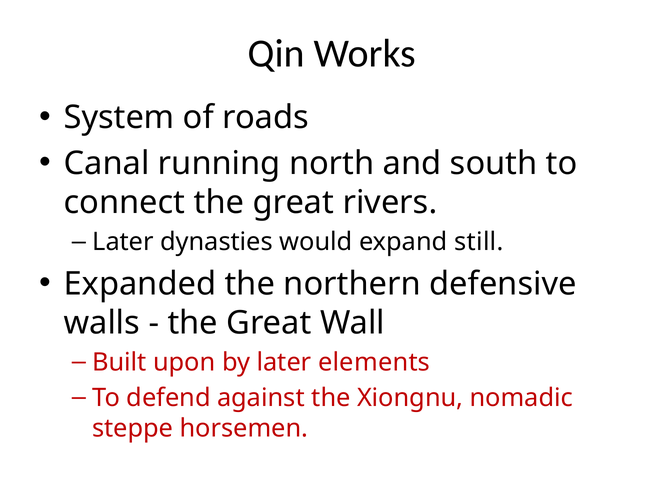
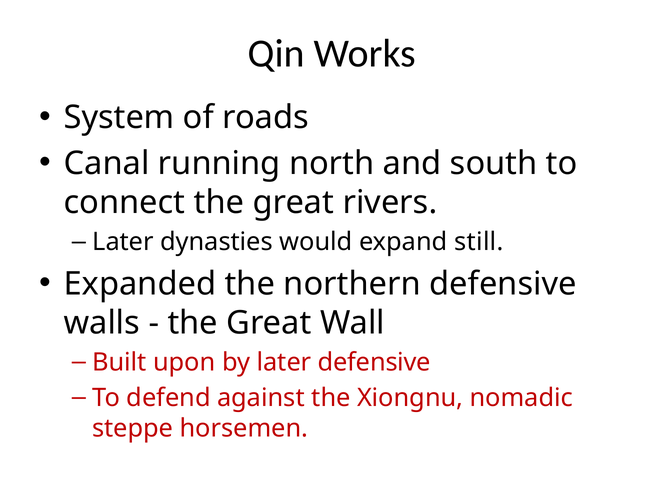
later elements: elements -> defensive (374, 362)
